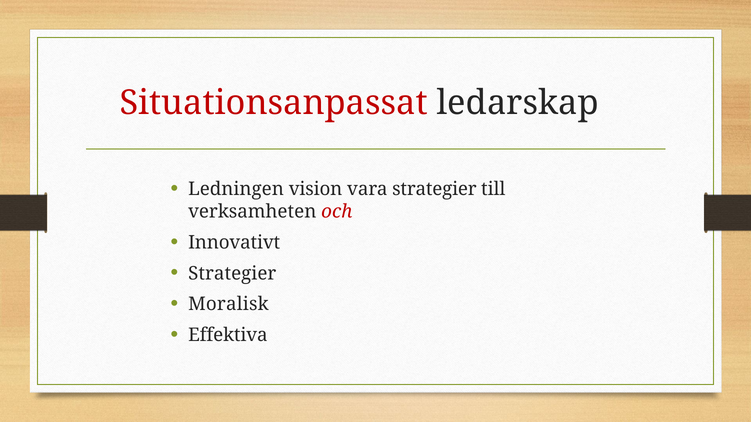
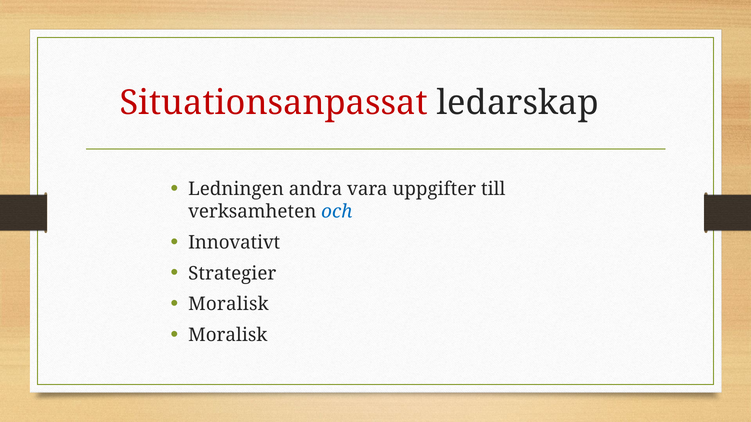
vision: vision -> andra (316, 189)
vara strategier: strategier -> uppgifter (434, 189)
och colour: red -> blue (337, 212)
Effektiva: Effektiva -> Moralisk (228, 336)
